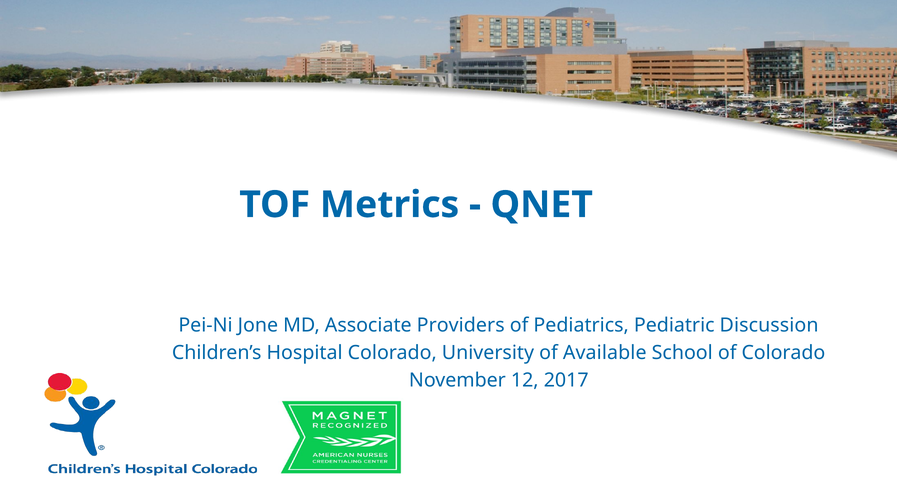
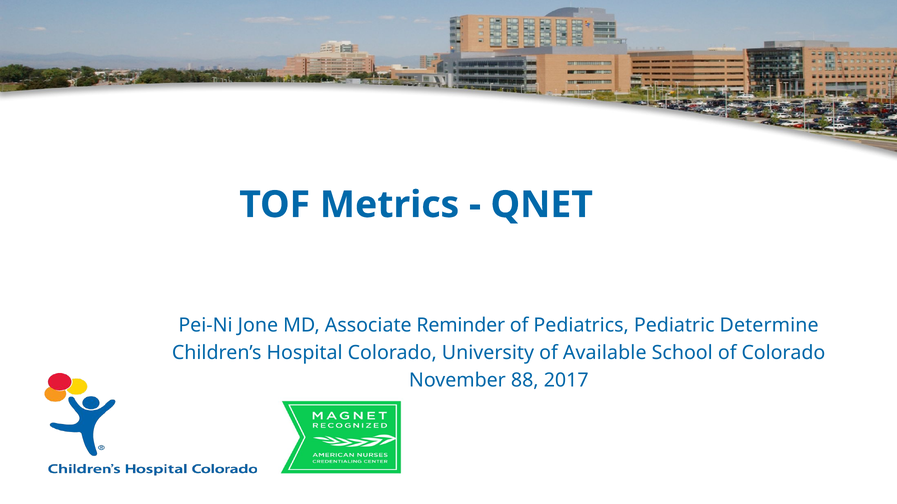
Providers: Providers -> Reminder (461, 326)
Discussion: Discussion -> Determine (769, 326)
12: 12 -> 88 (525, 381)
